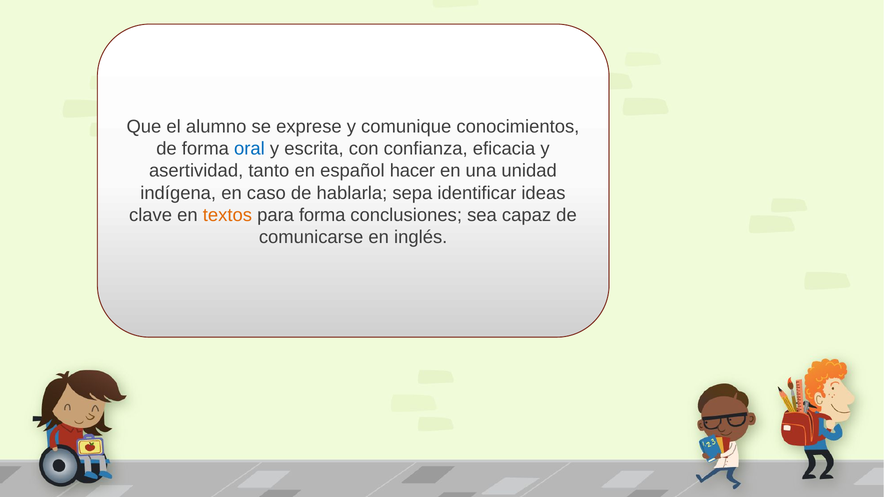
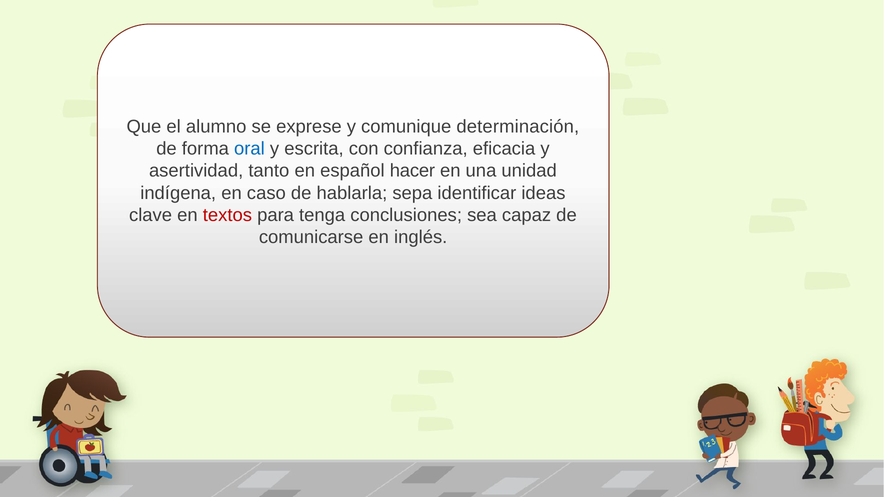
conocimientos: conocimientos -> determinación (518, 127)
textos colour: orange -> red (227, 215)
para forma: forma -> tenga (322, 215)
